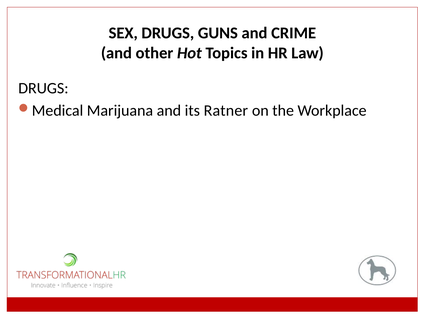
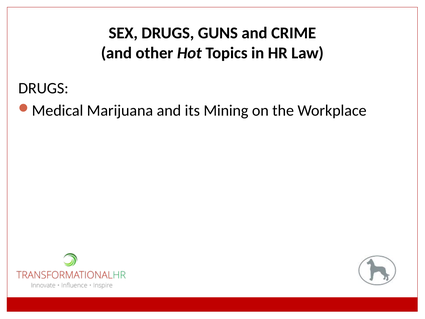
Ratner: Ratner -> Mining (226, 111)
